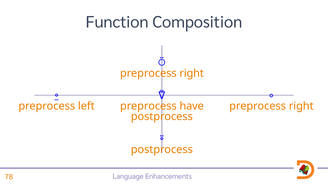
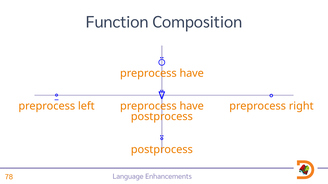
right: right -> have (192, 73)
